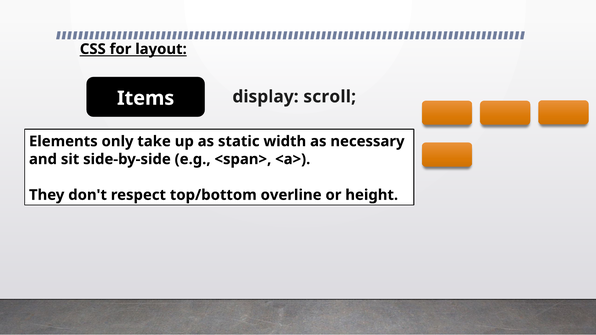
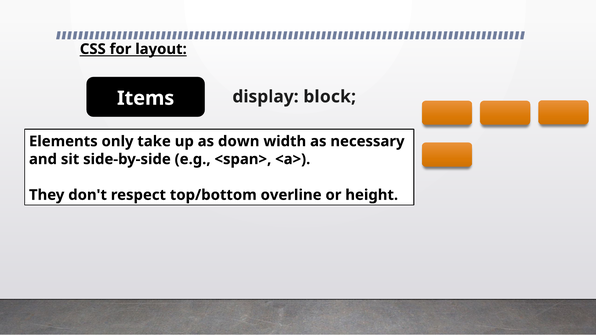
scroll: scroll -> block (330, 97)
static: static -> down (239, 141)
